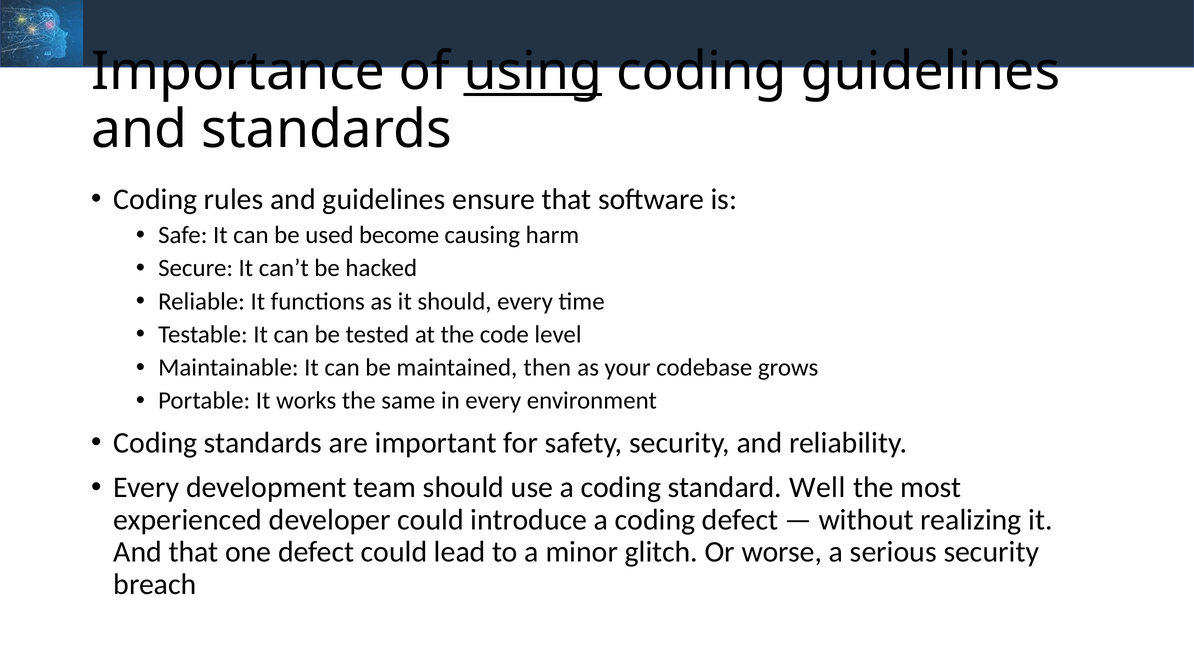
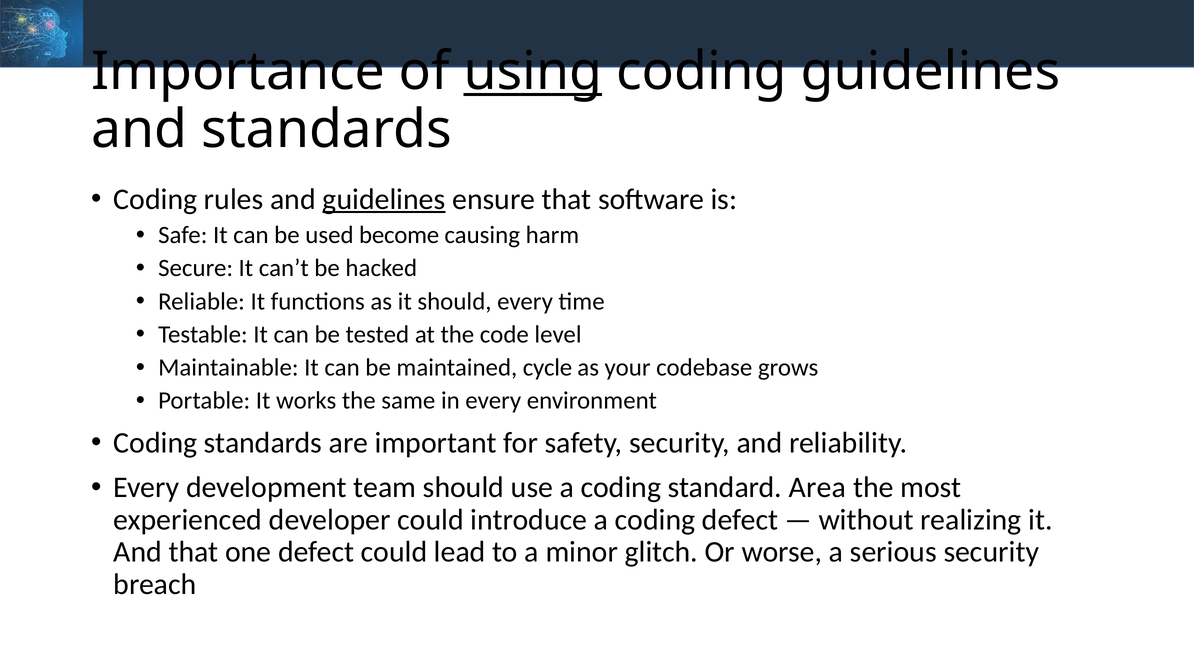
guidelines underline: none -> present (384, 199)
then: then -> cycle (548, 367)
Well: Well -> Area (817, 487)
